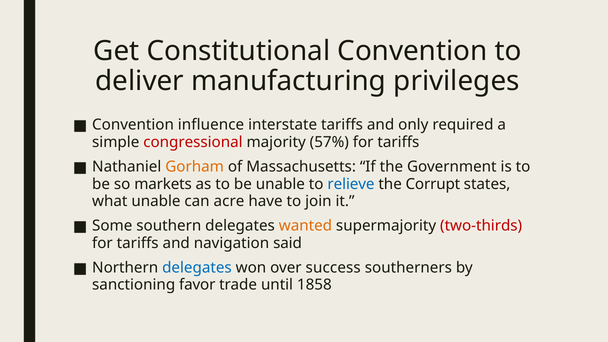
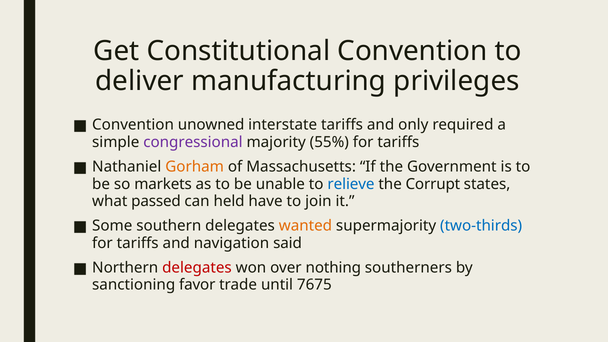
influence: influence -> unowned (211, 125)
congressional colour: red -> purple (193, 142)
57%: 57% -> 55% (329, 142)
what unable: unable -> passed (156, 201)
acre: acre -> held (229, 201)
two-thirds colour: red -> blue (481, 226)
delegates colour: blue -> red (197, 268)
success: success -> nothing (333, 268)
1858: 1858 -> 7675 (314, 285)
